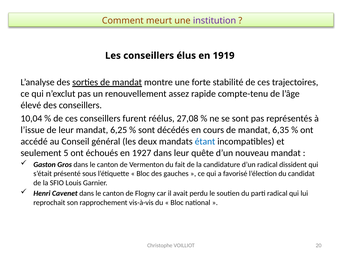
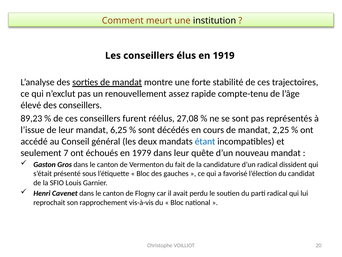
institution colour: purple -> black (215, 21)
10,04: 10,04 -> 89,23 (31, 118)
6,35: 6,35 -> 2,25 (281, 130)
5: 5 -> 7 (66, 153)
1927: 1927 -> 1979 (142, 153)
